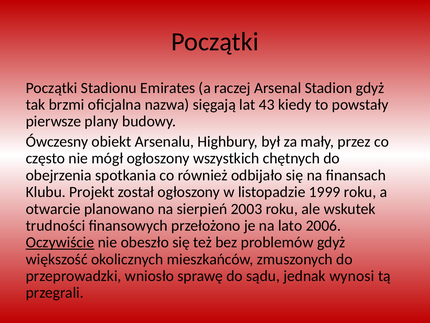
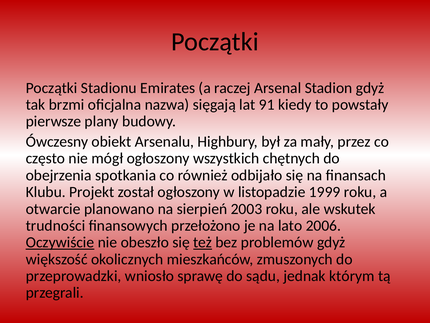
43: 43 -> 91 (267, 105)
też underline: none -> present (203, 242)
wynosi: wynosi -> którym (352, 276)
